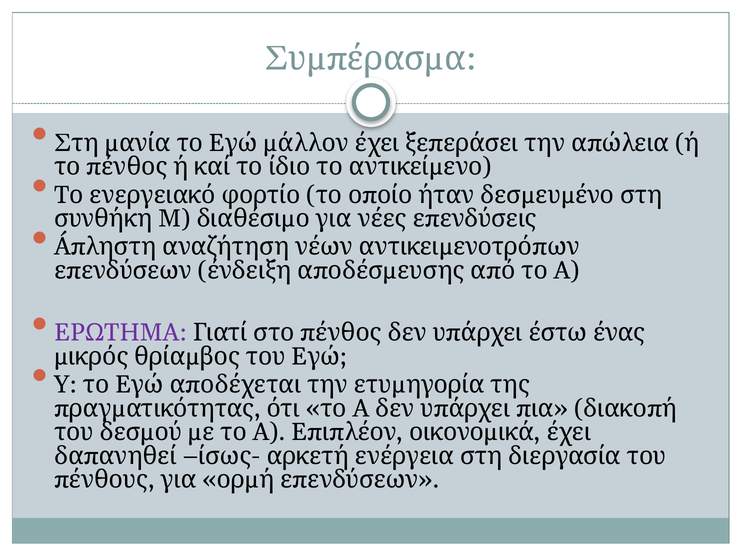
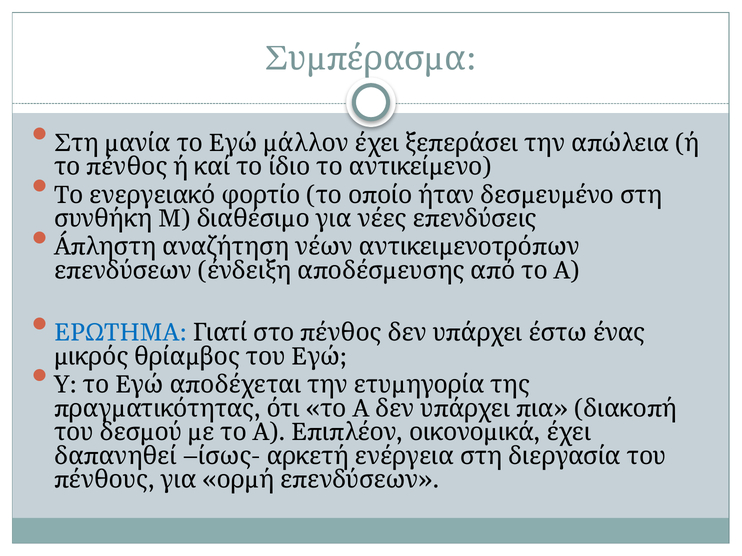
ΕΡΩΤΗΜΑ colour: purple -> blue (121, 333)
